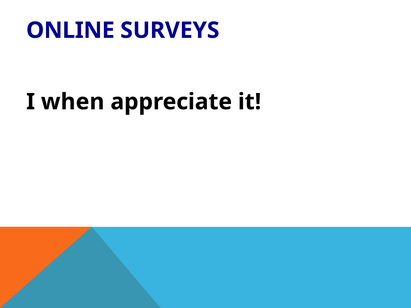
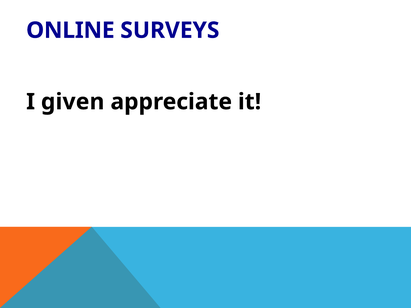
when: when -> given (73, 102)
